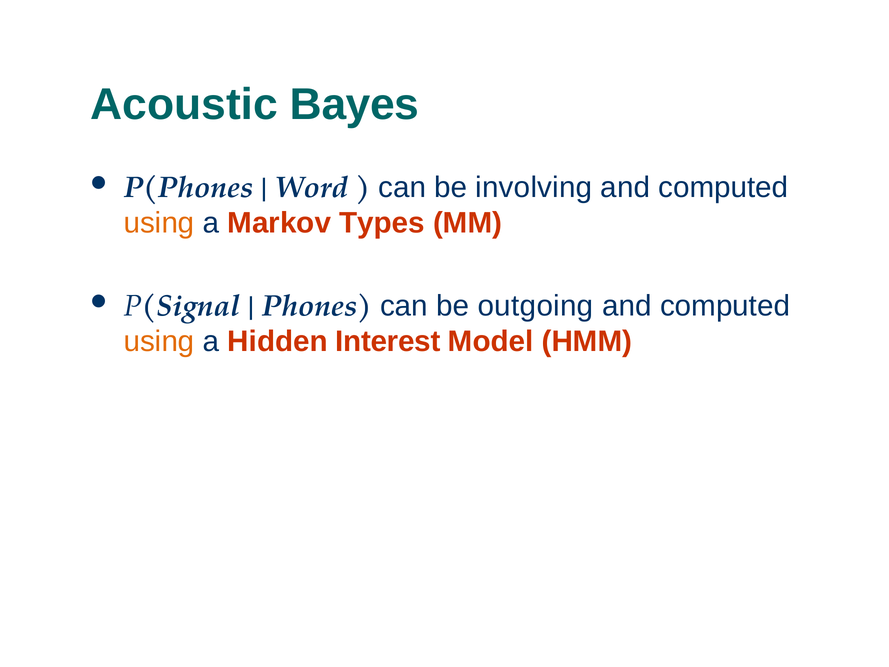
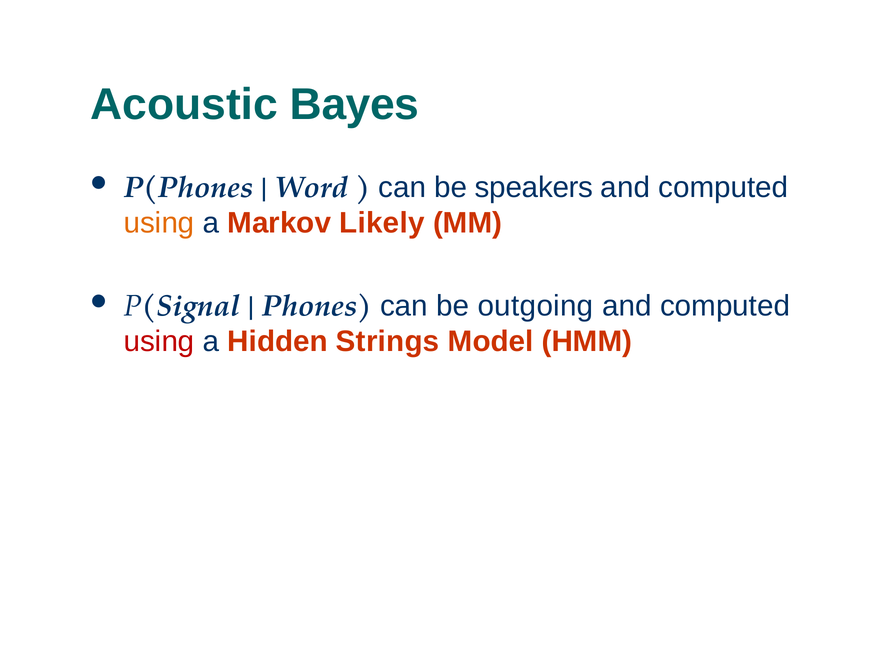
involving: involving -> speakers (534, 187)
Types: Types -> Likely (382, 223)
using colour: orange -> red (159, 341)
Interest: Interest -> Strings (388, 341)
